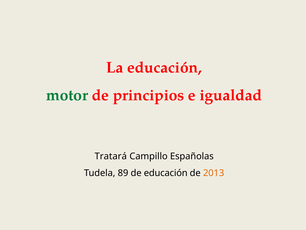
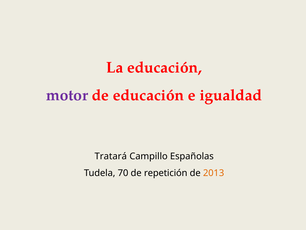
motor colour: green -> purple (67, 95)
de principios: principios -> educación (148, 95)
89: 89 -> 70 (123, 173)
de educación: educación -> repetición (166, 173)
